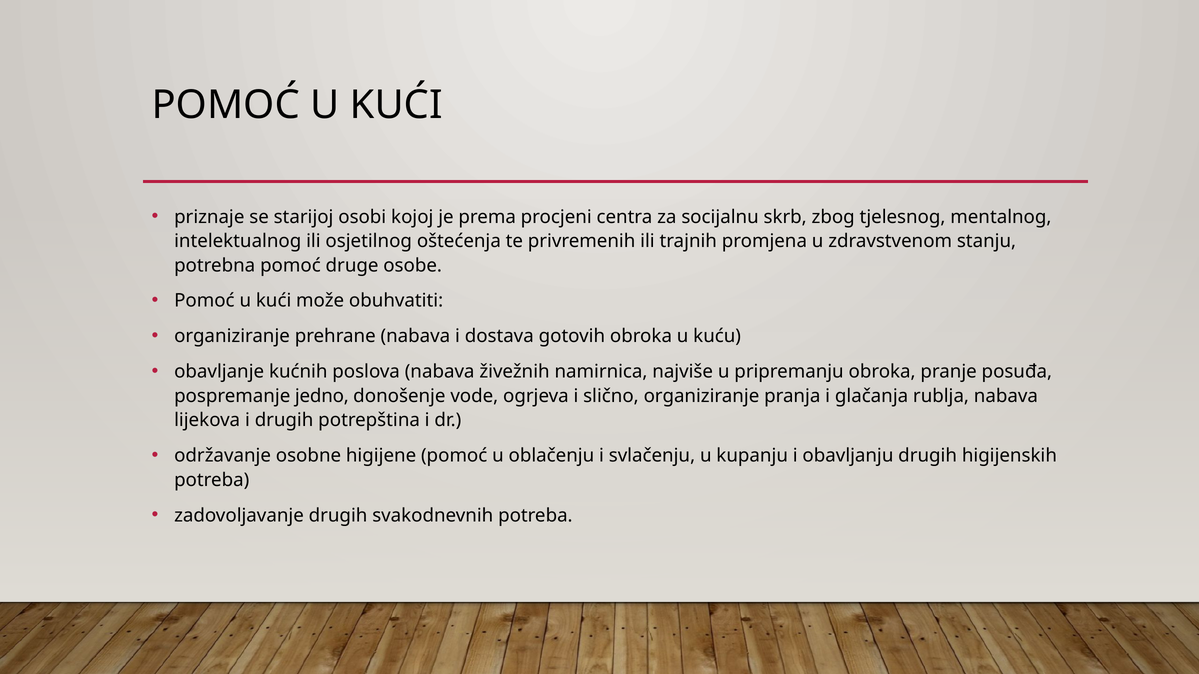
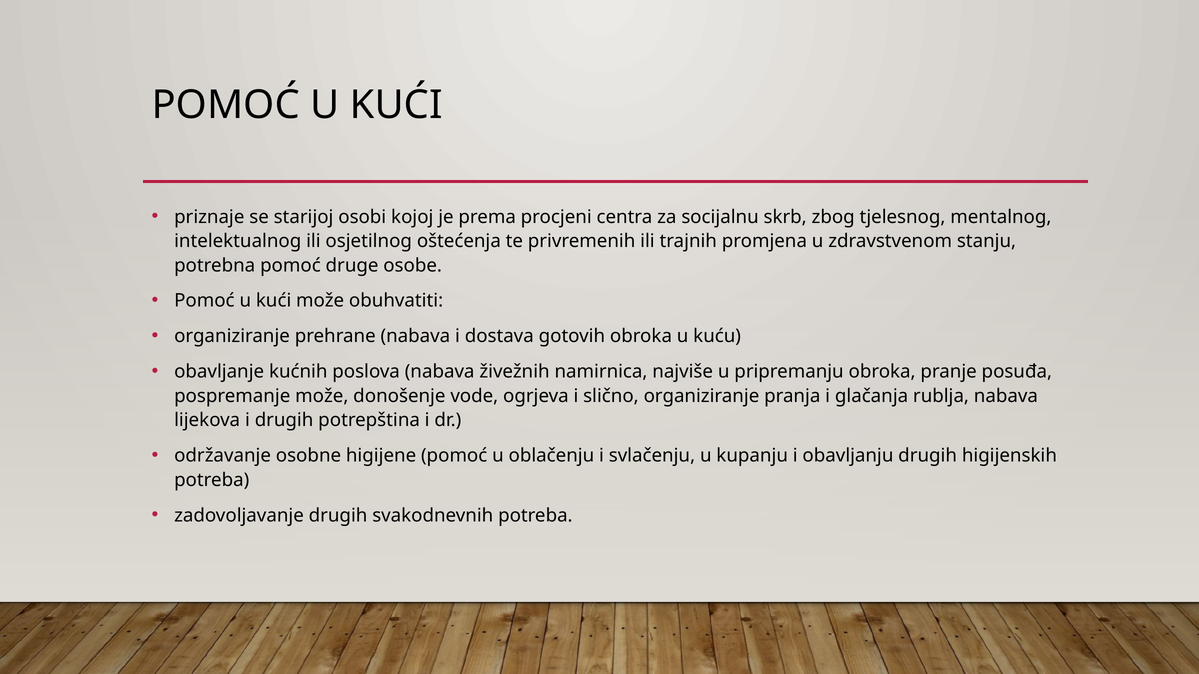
pospremanje jedno: jedno -> može (322, 396)
